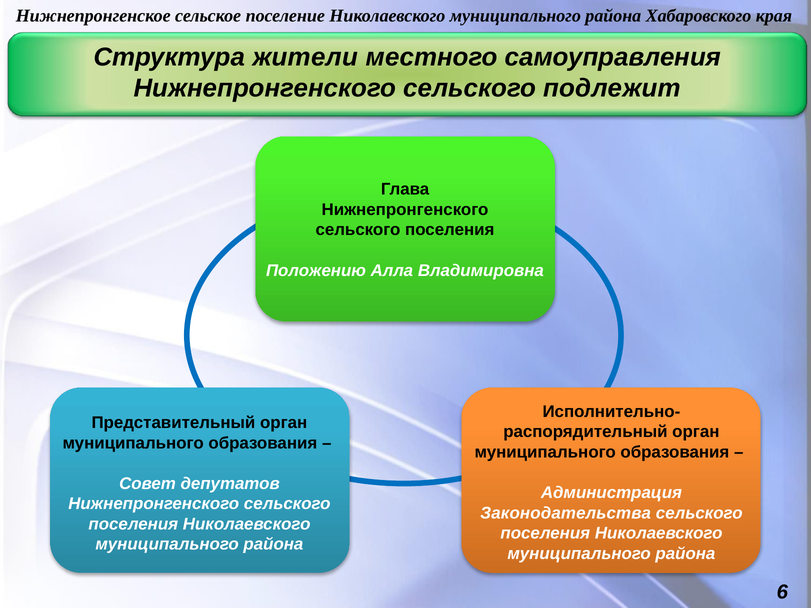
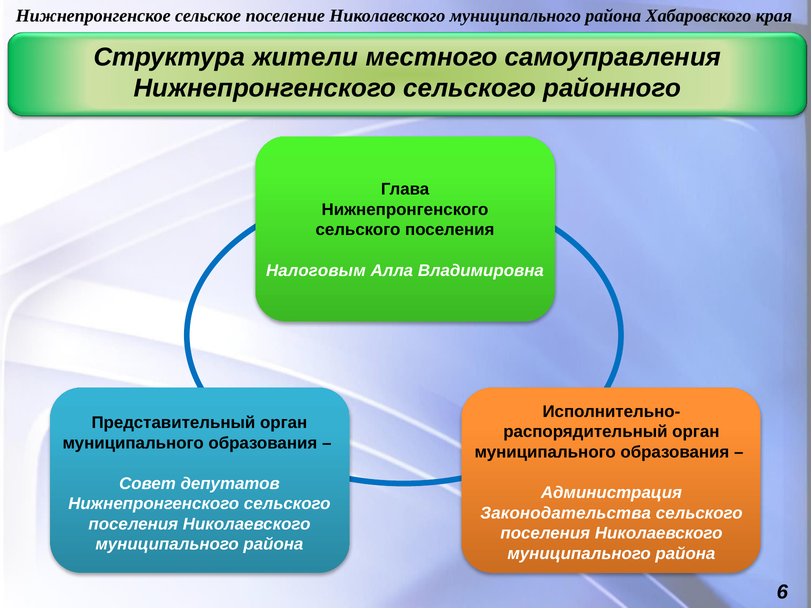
подлежит: подлежит -> районного (612, 88)
Положению: Положению -> Налоговым (316, 271)
